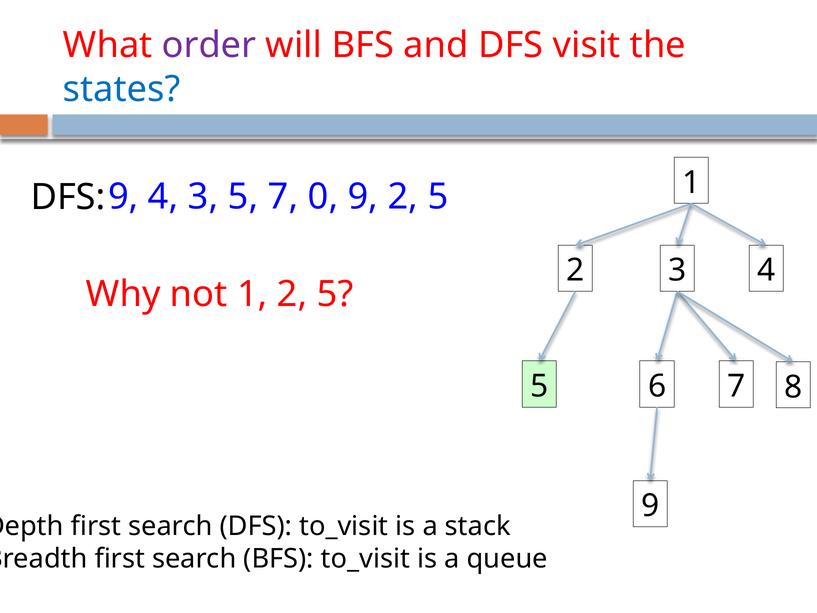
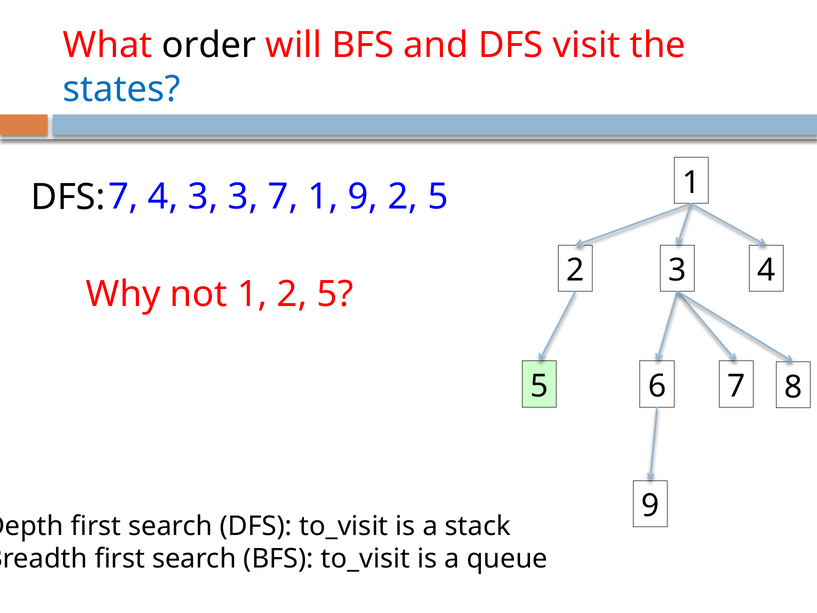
order colour: purple -> black (209, 45)
9: 9 -> 7 (123, 197)
3 5: 5 -> 3 (243, 197)
7 0: 0 -> 1 (323, 197)
